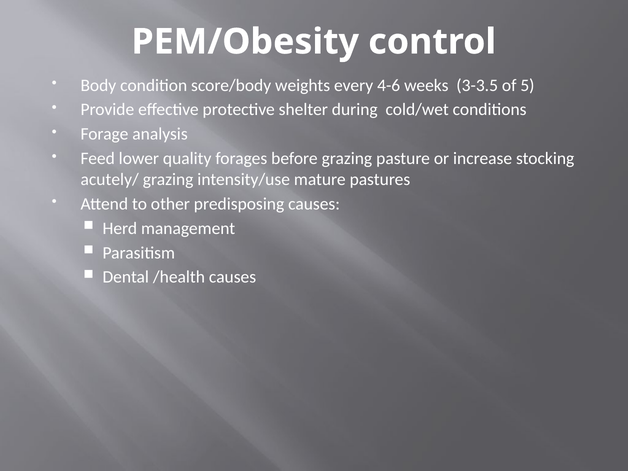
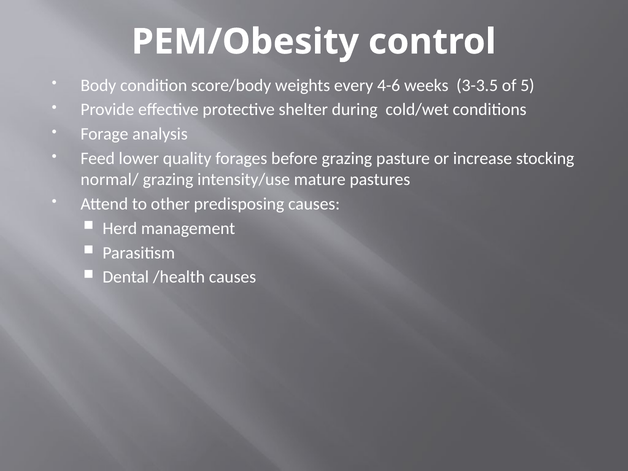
acutely/: acutely/ -> normal/ (110, 180)
